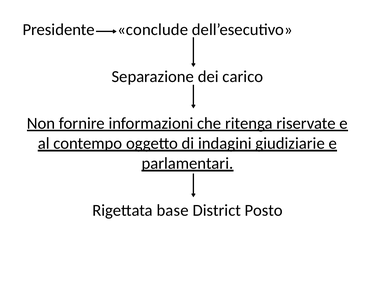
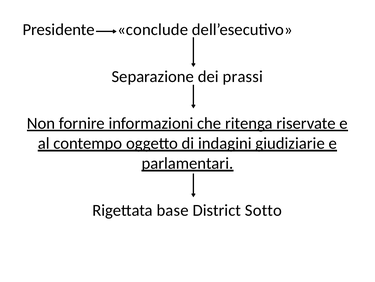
carico: carico -> prassi (243, 76)
Posto: Posto -> Sotto (264, 210)
